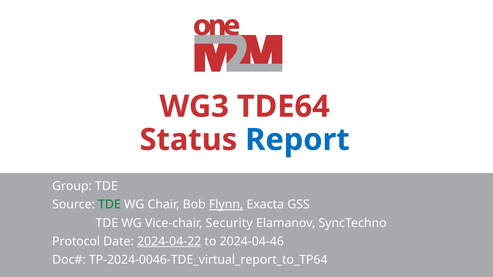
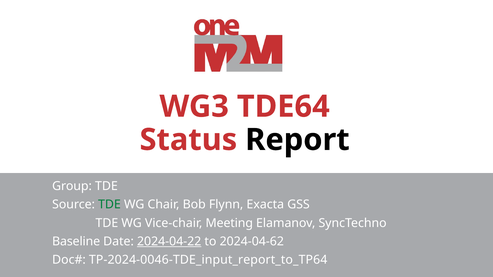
Report colour: blue -> black (297, 140)
Flynn underline: present -> none (226, 205)
Security: Security -> Meeting (229, 223)
Protocol: Protocol -> Baseline (76, 242)
2024-04-46: 2024-04-46 -> 2024-04-62 (252, 242)
TP-2024-0046-TDE_virtual_report_to_TP64: TP-2024-0046-TDE_virtual_report_to_TP64 -> TP-2024-0046-TDE_input_report_to_TP64 (208, 260)
